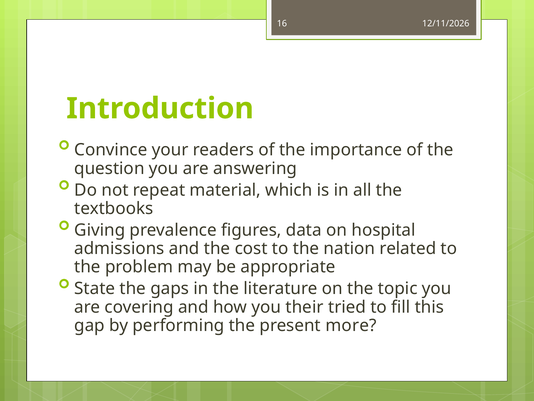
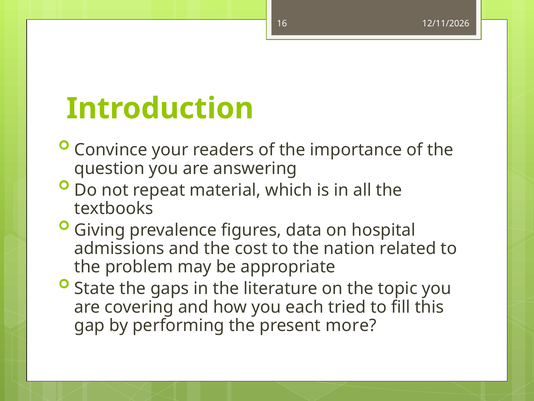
their: their -> each (305, 307)
